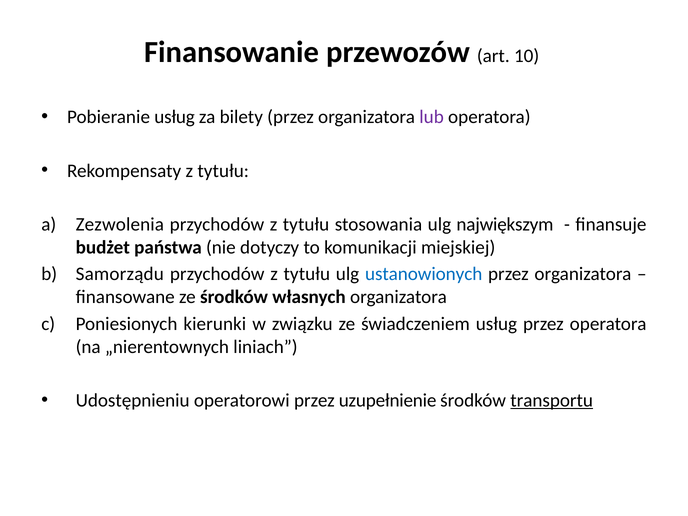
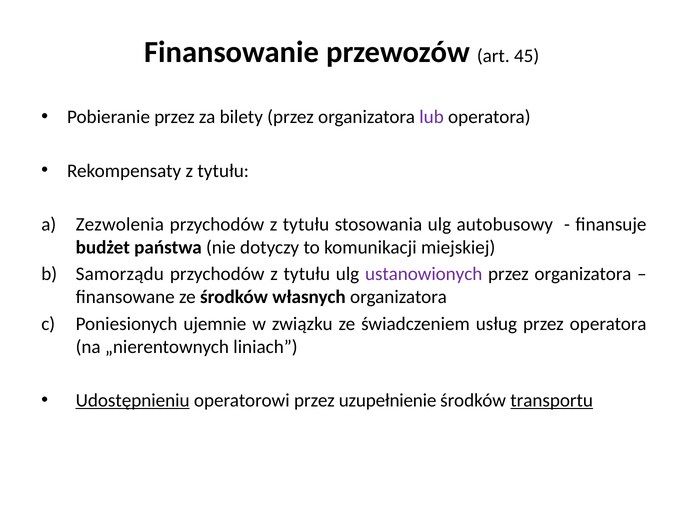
10: 10 -> 45 (527, 56)
Pobieranie usług: usług -> przez (175, 117)
największym: największym -> autobusowy (505, 224)
ustanowionych colour: blue -> purple (424, 274)
kierunki: kierunki -> ujemnie (215, 324)
Udostępnieniu underline: none -> present (133, 400)
